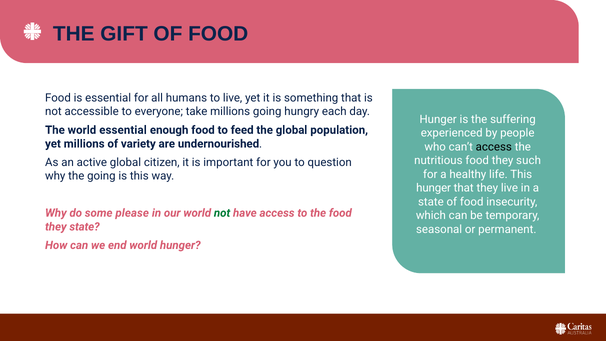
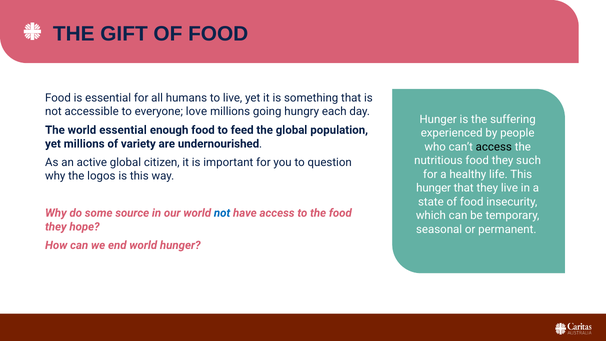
take: take -> love (196, 111)
the going: going -> logos (101, 176)
please: please -> source (132, 213)
not colour: green -> blue (222, 213)
they state: state -> hope (84, 227)
